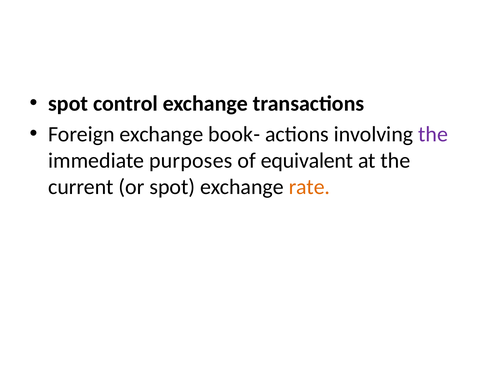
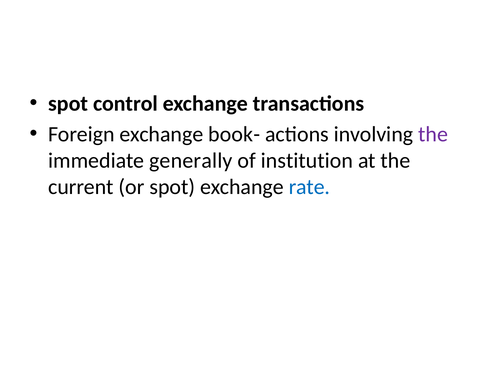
purposes: purposes -> generally (191, 161)
equivalent: equivalent -> institution (307, 161)
rate colour: orange -> blue (309, 187)
